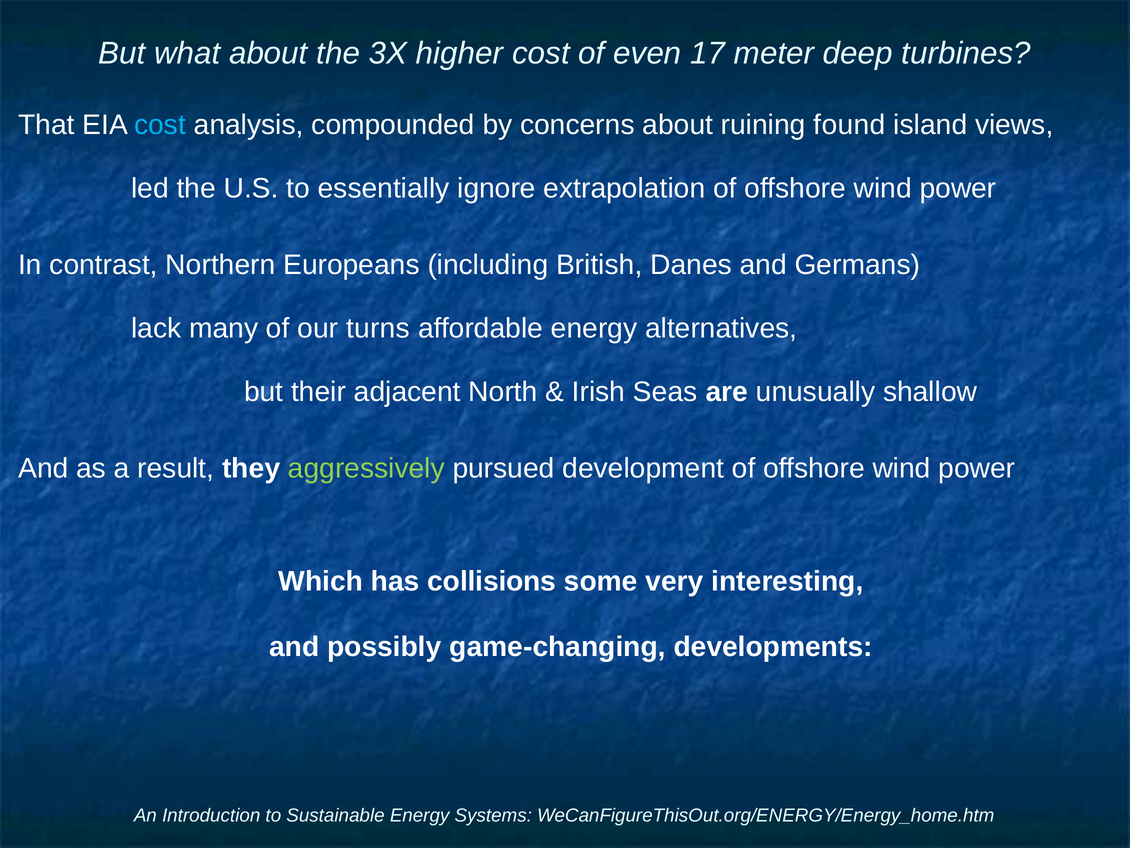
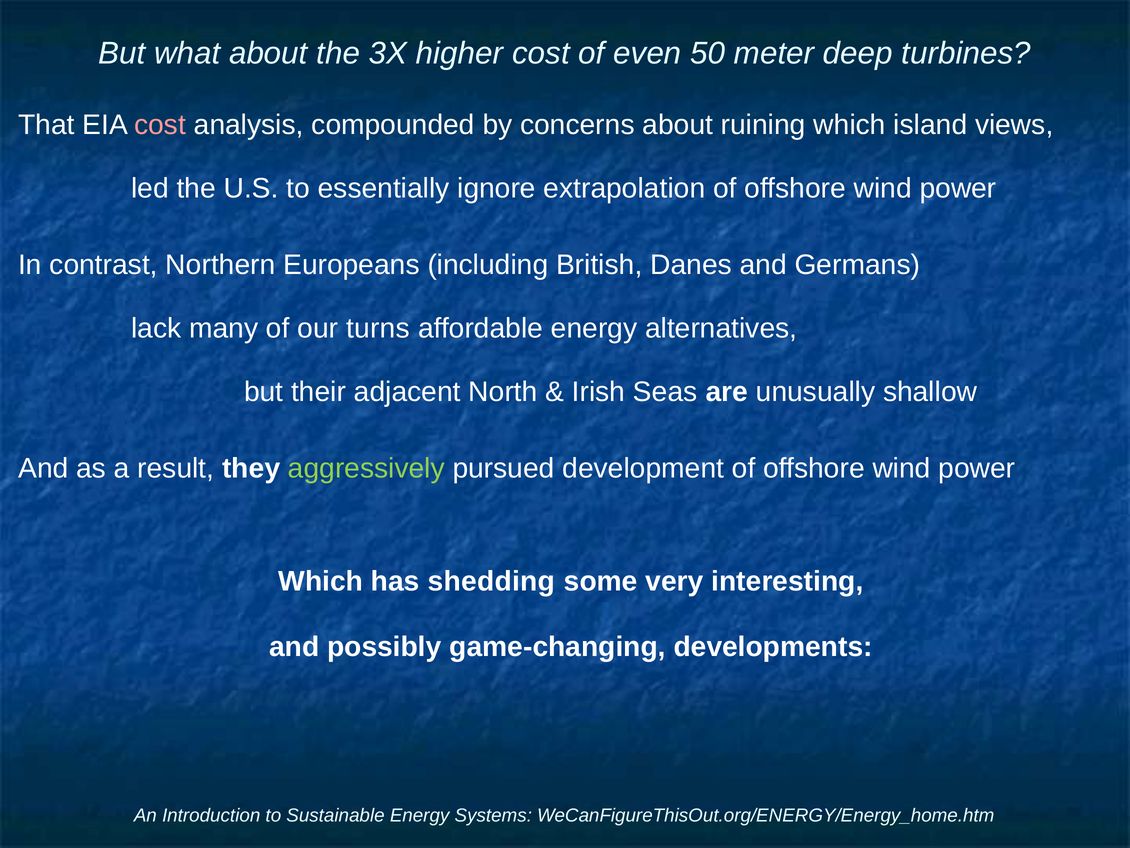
17: 17 -> 50 (708, 53)
cost colour: light blue -> pink (160, 125)
ruining found: found -> which (850, 125)
collisions: collisions -> shedding (492, 581)
